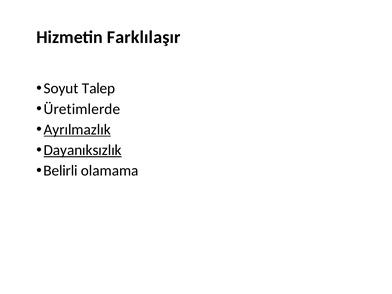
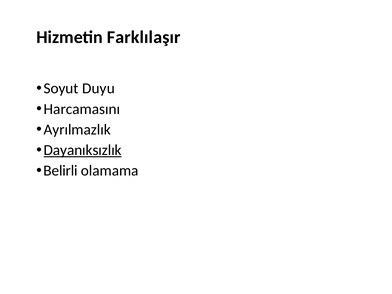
Talep: Talep -> Duyu (98, 88)
Üretimlerde: Üretimlerde -> Harcamasını (82, 109)
Ayrılmazlık underline: present -> none (77, 130)
